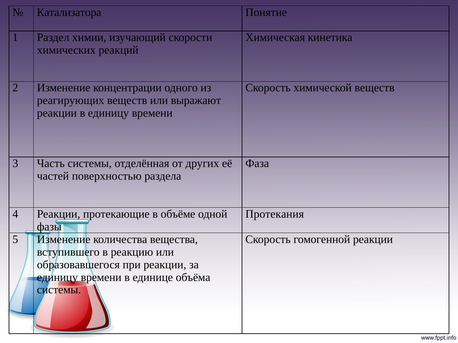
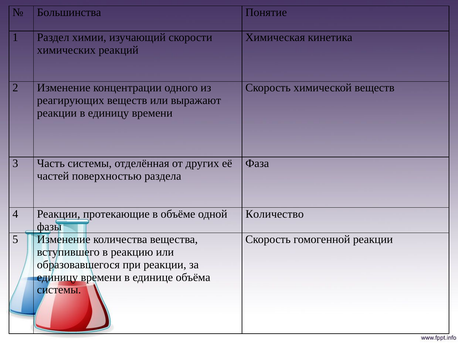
Катализатора: Катализатора -> Большинства (69, 12)
Протекания: Протекания -> Количество (275, 214)
